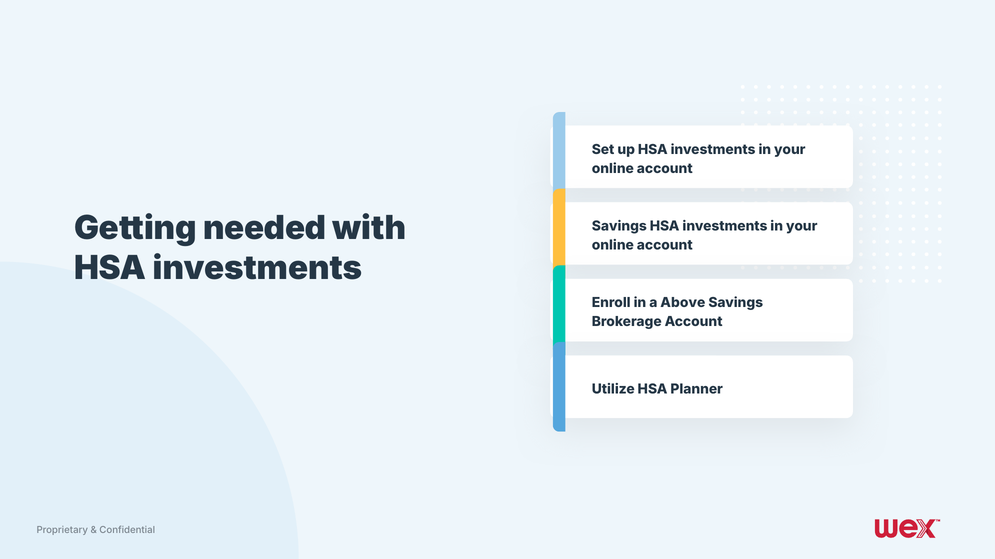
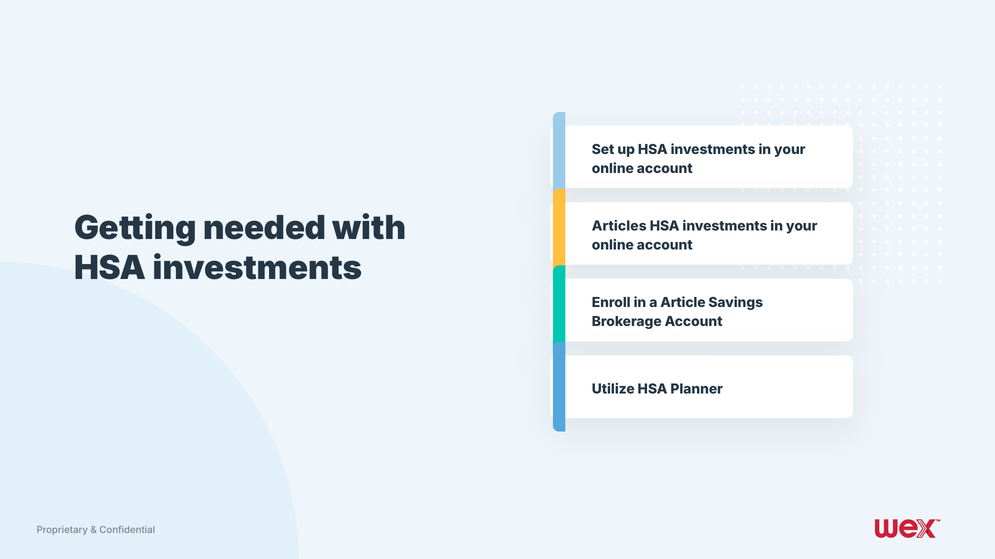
Savings: Savings -> Articles (619, 226)
Above: Above -> Article (683, 303)
